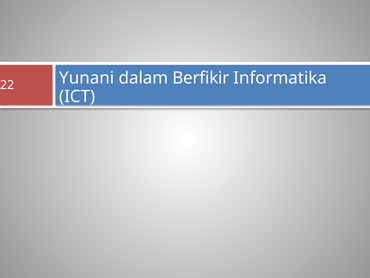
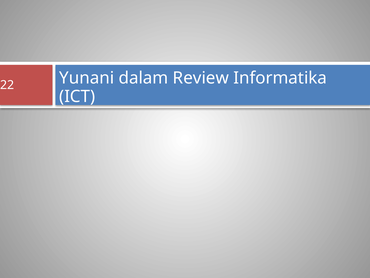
Berfikir: Berfikir -> Review (201, 78)
